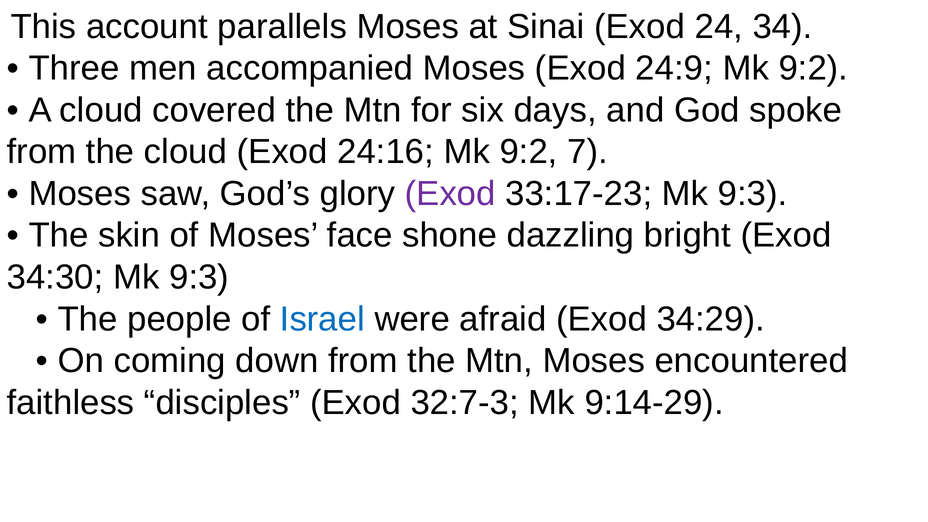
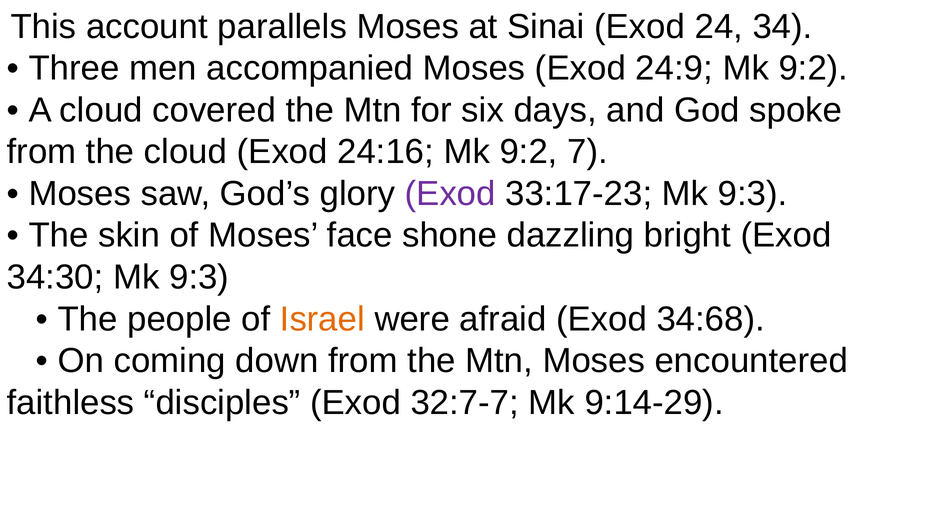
Israel colour: blue -> orange (322, 319)
34:29: 34:29 -> 34:68 (711, 319)
32:7-3: 32:7-3 -> 32:7-7 (465, 403)
